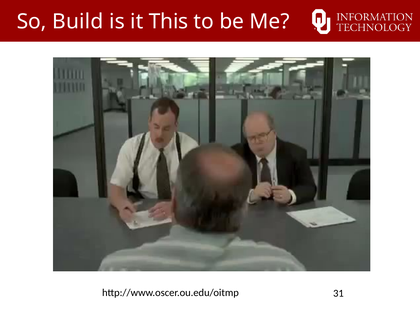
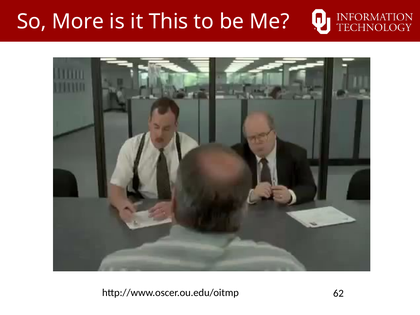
Build: Build -> More (78, 22)
31: 31 -> 62 (338, 293)
